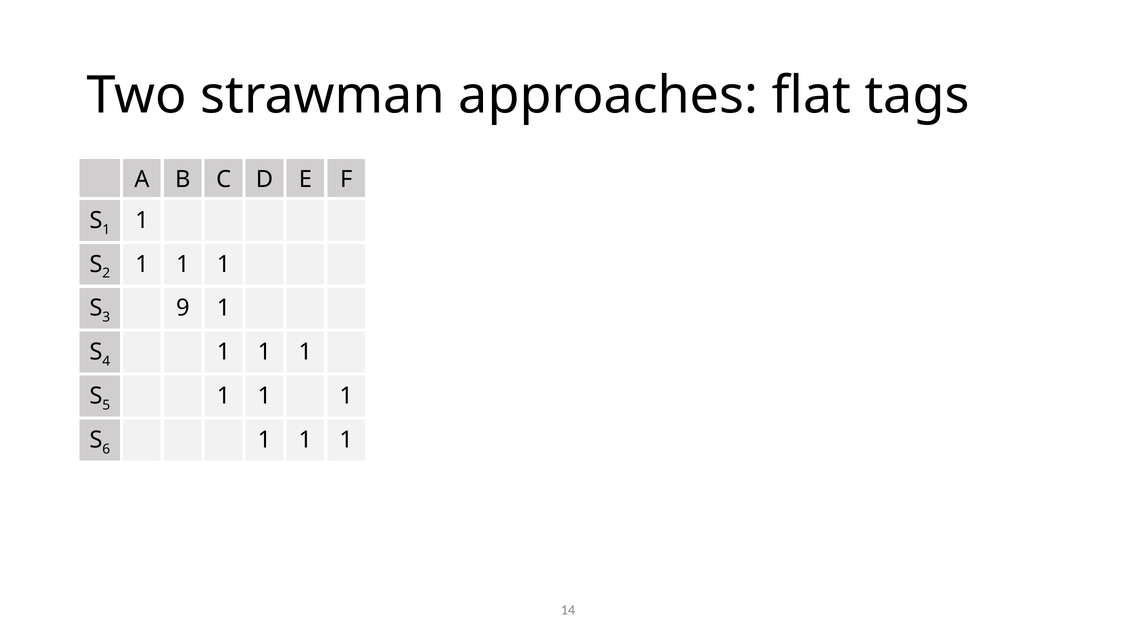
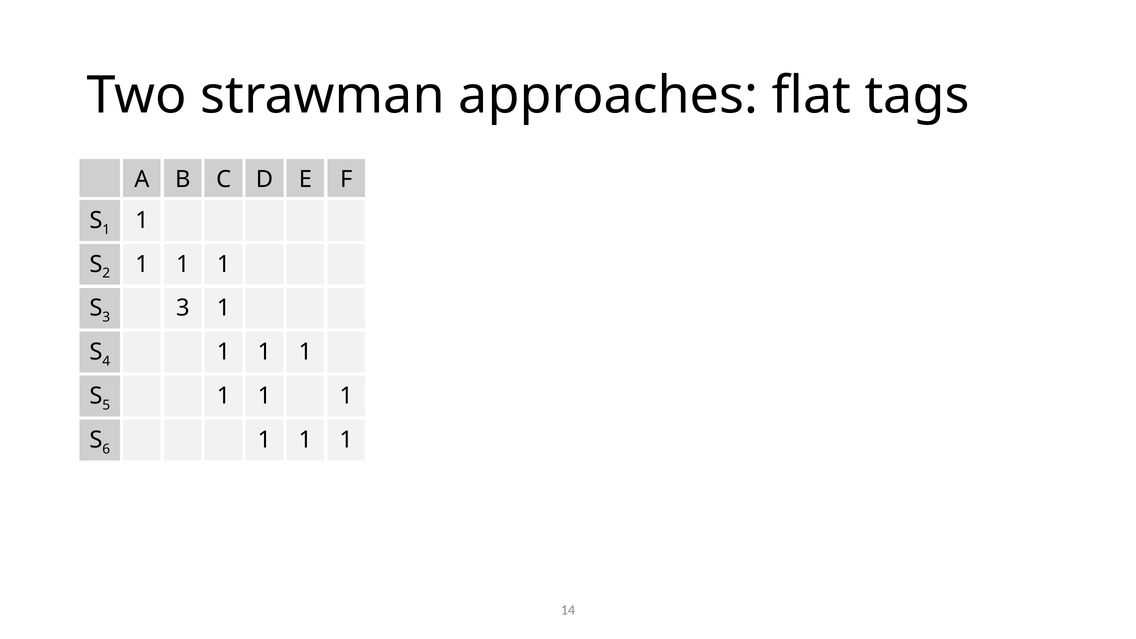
9: 9 -> 3 (183, 308)
